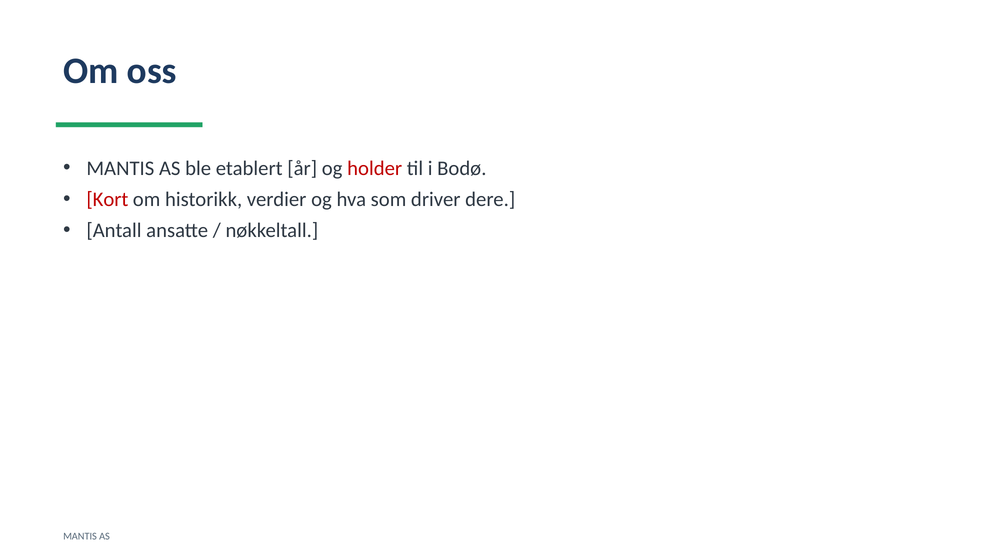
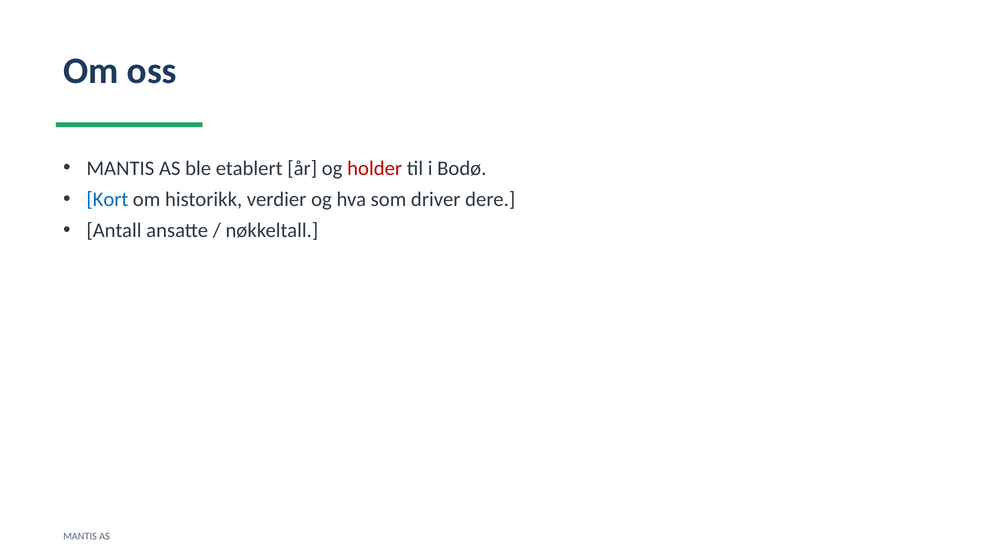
Kort colour: red -> blue (107, 199)
